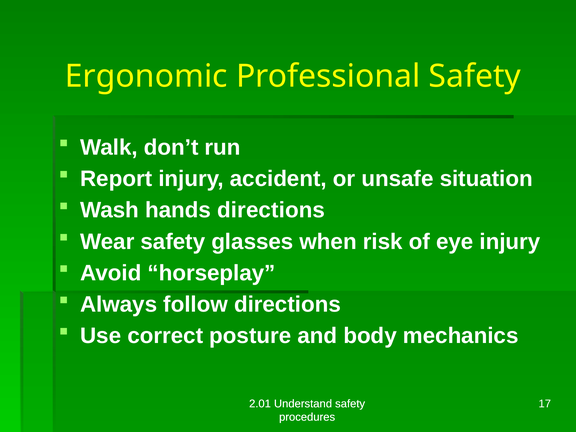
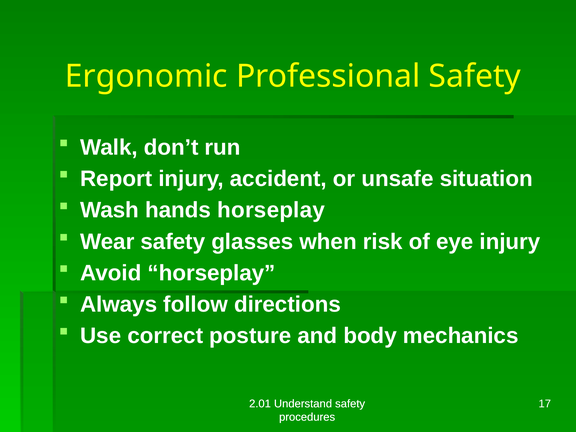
hands directions: directions -> horseplay (271, 210)
